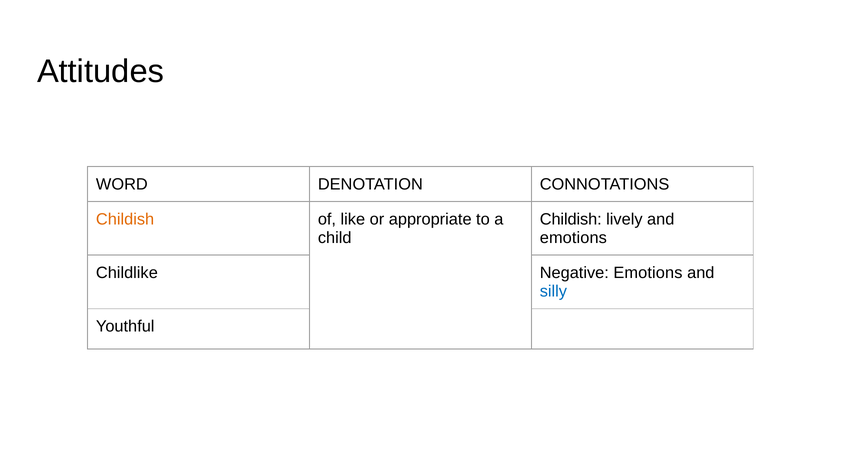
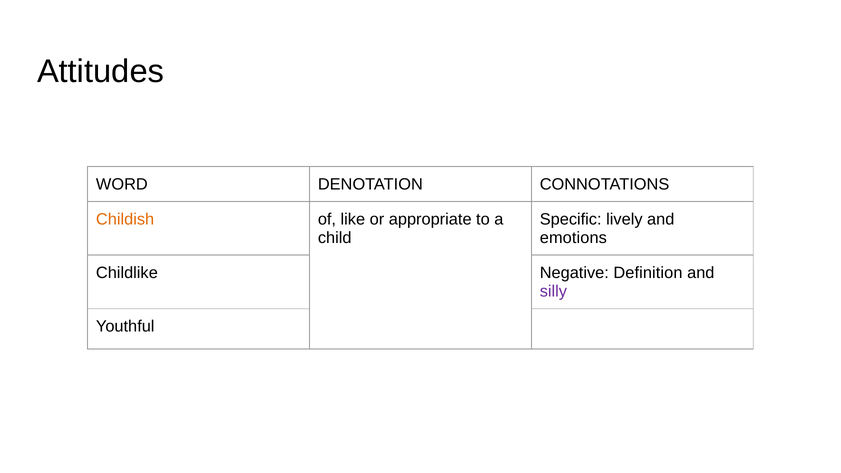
Childish: Childish -> Specific (571, 219)
Negative Emotions: Emotions -> Definition (648, 273)
silly colour: blue -> purple (553, 291)
